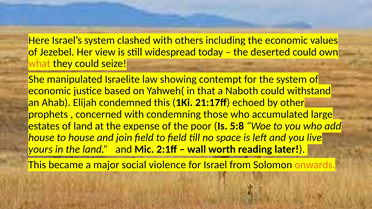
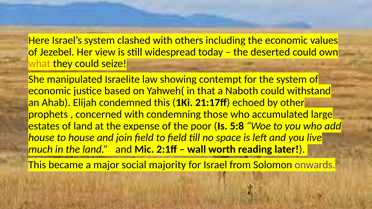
yours: yours -> much (41, 149)
violence: violence -> majority (167, 165)
onwards colour: orange -> purple (315, 165)
